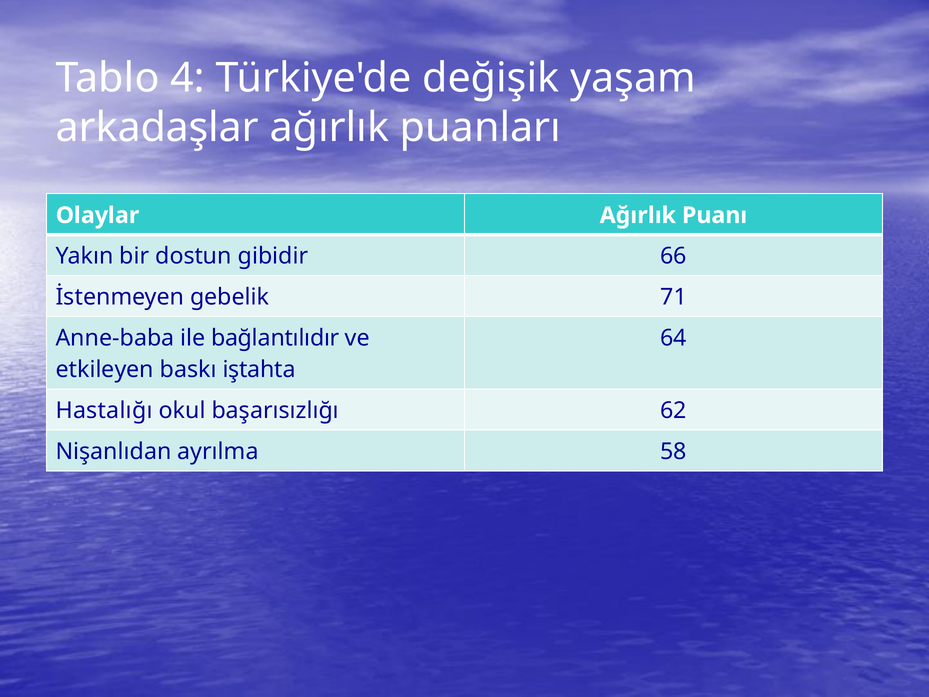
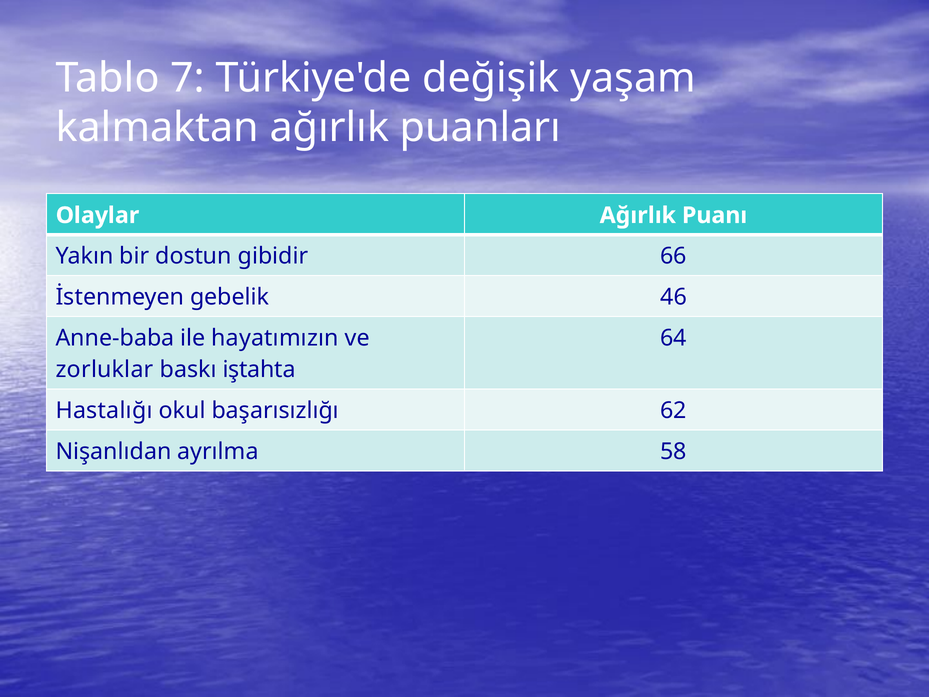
4: 4 -> 7 (188, 78)
arkadaşlar: arkadaşlar -> kalmaktan (157, 128)
71: 71 -> 46 (674, 297)
bağlantılıdır: bağlantılıdır -> hayatımızın (275, 338)
etkileyen: etkileyen -> zorluklar (105, 370)
